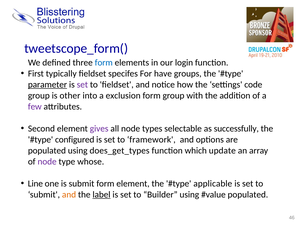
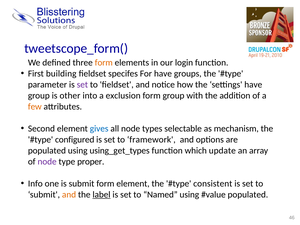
form colour: blue -> orange (104, 63)
typically: typically -> building (61, 74)
parameter underline: present -> none (48, 85)
settings code: code -> have (253, 85)
few colour: purple -> orange (35, 107)
gives colour: purple -> blue (99, 129)
successfully: successfully -> mechanism (236, 129)
does_get_types: does_get_types -> using_get_types (120, 151)
whose: whose -> proper (91, 162)
Line: Line -> Info (35, 184)
applicable: applicable -> consistent (213, 184)
Builder: Builder -> Named (160, 195)
